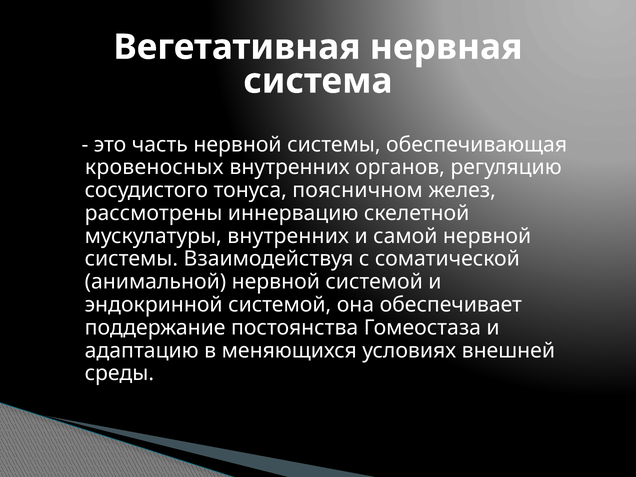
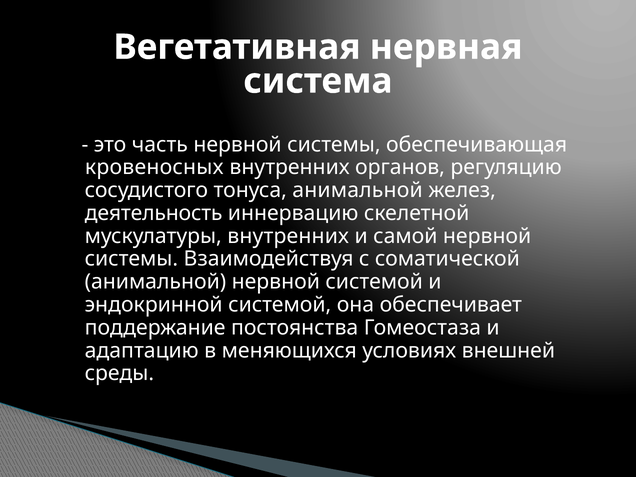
тонуса поясничном: поясничном -> анимальной (358, 190)
рассмотрены: рассмотрены -> деятельность (154, 213)
